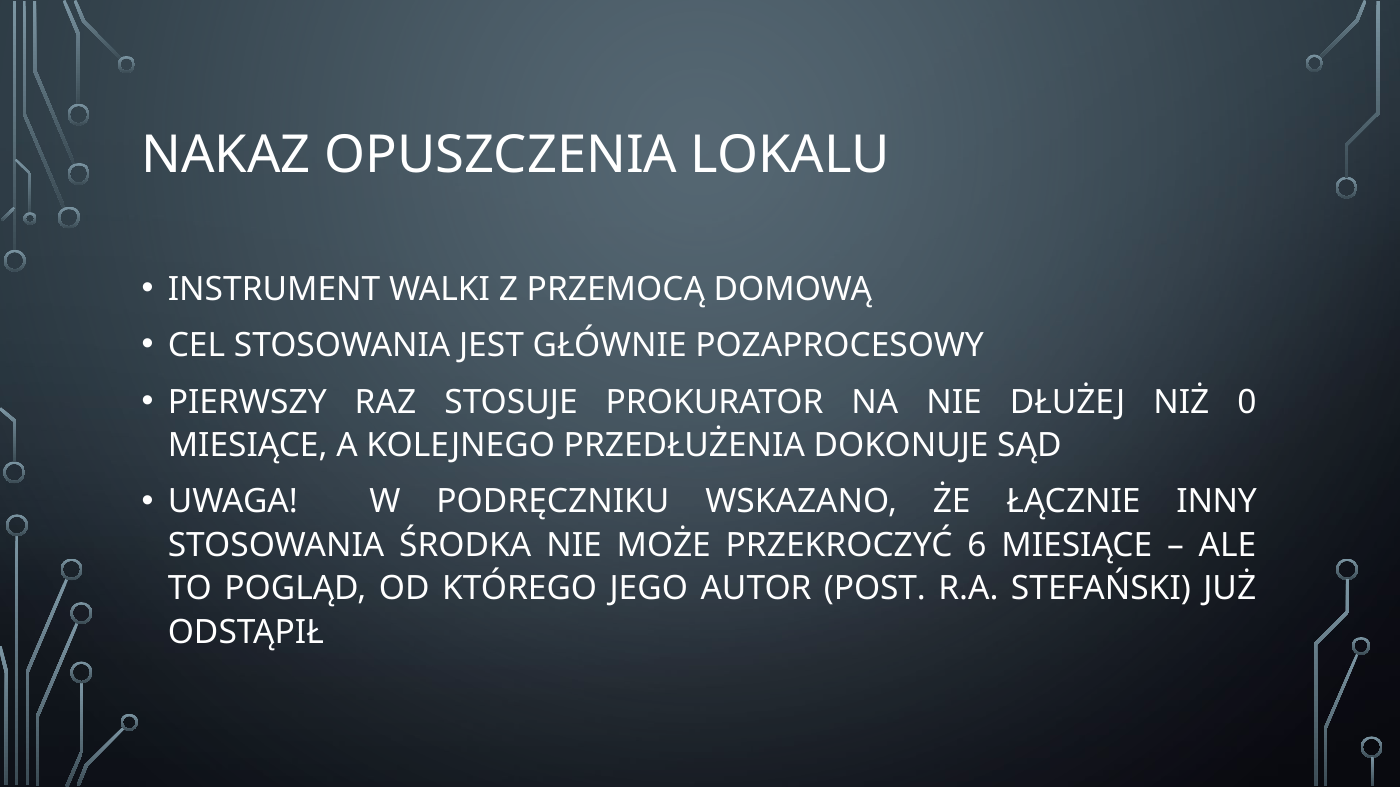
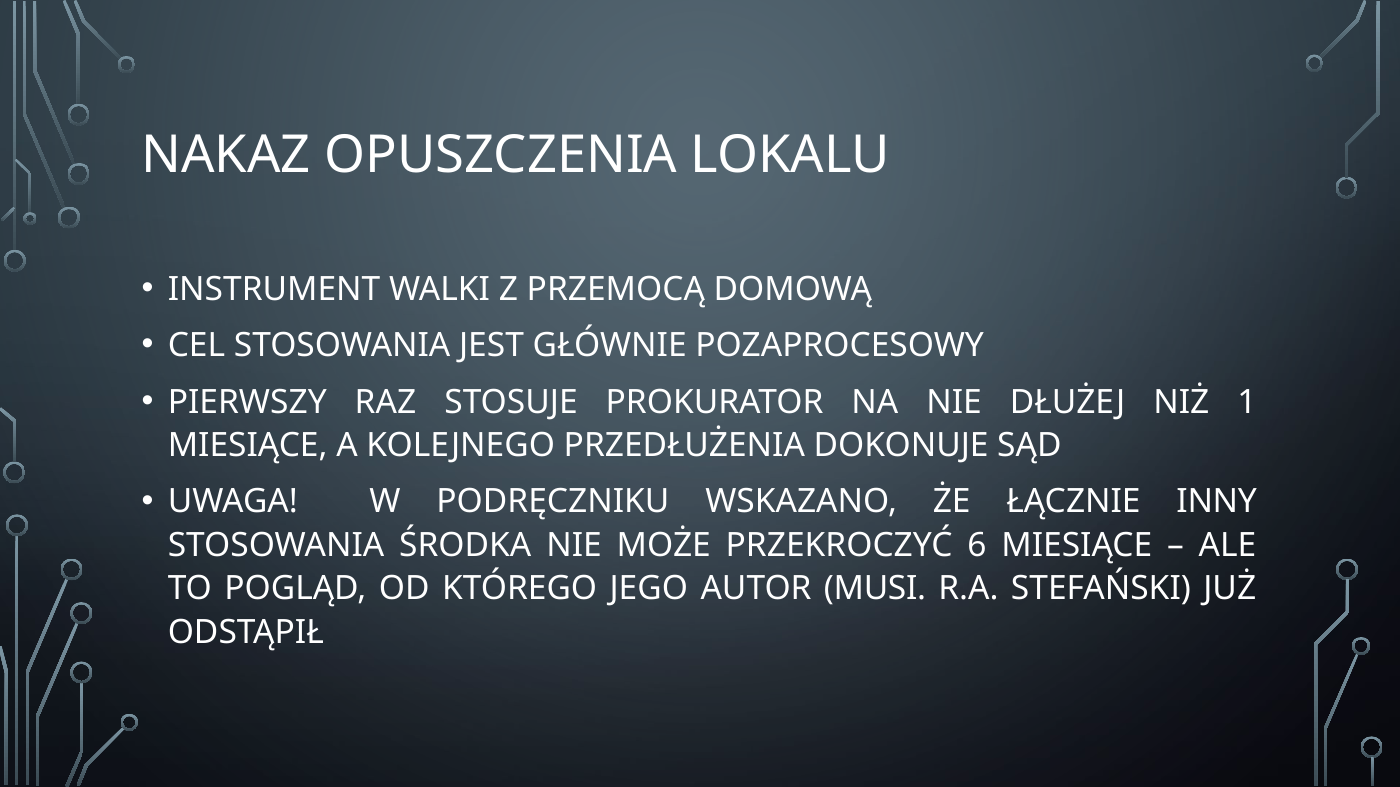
0: 0 -> 1 (1247, 402)
POST: POST -> MUSI (875, 589)
